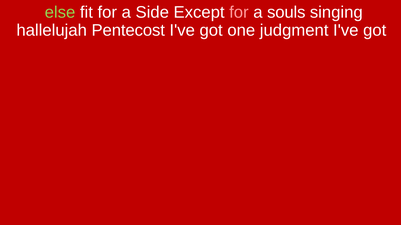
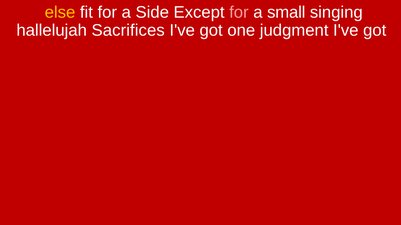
else colour: light green -> yellow (60, 12)
souls: souls -> small (286, 12)
Pentecost: Pentecost -> Sacrifices (128, 30)
